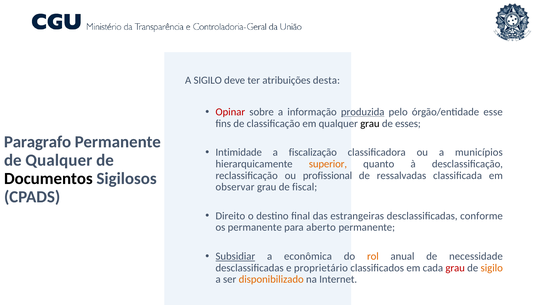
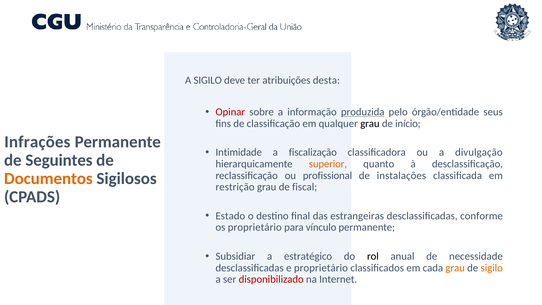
esse: esse -> seus (493, 112)
esses: esses -> início (408, 123)
Paragrafo: Paragrafo -> Infrações (37, 142)
municípios: municípios -> divulgação (479, 152)
de Qualquer: Qualquer -> Seguintes (59, 160)
ressalvadas: ressalvadas -> instalações (401, 175)
Documentos colour: black -> orange (48, 178)
observar: observar -> restrição (235, 187)
Direito: Direito -> Estado (230, 216)
os permanente: permanente -> proprietário (255, 227)
aberto: aberto -> vínculo (321, 227)
Subsidiar underline: present -> none (235, 256)
econômica: econômica -> estratégico (308, 256)
rol colour: orange -> black (373, 256)
grau colour: red -> orange (455, 268)
disponibilizado colour: orange -> red (271, 279)
